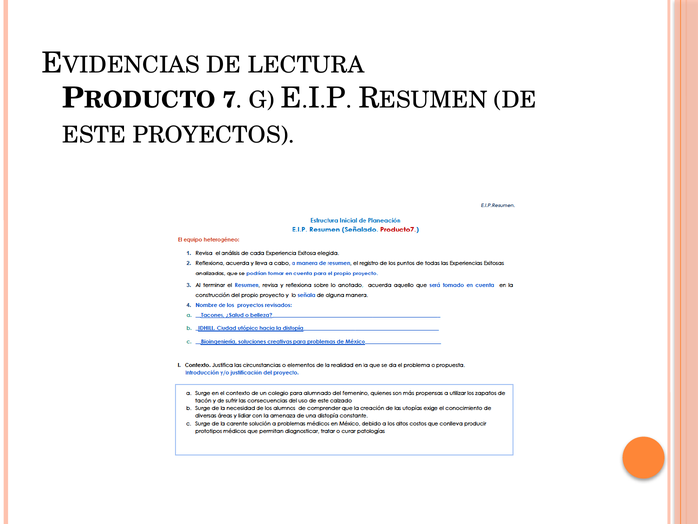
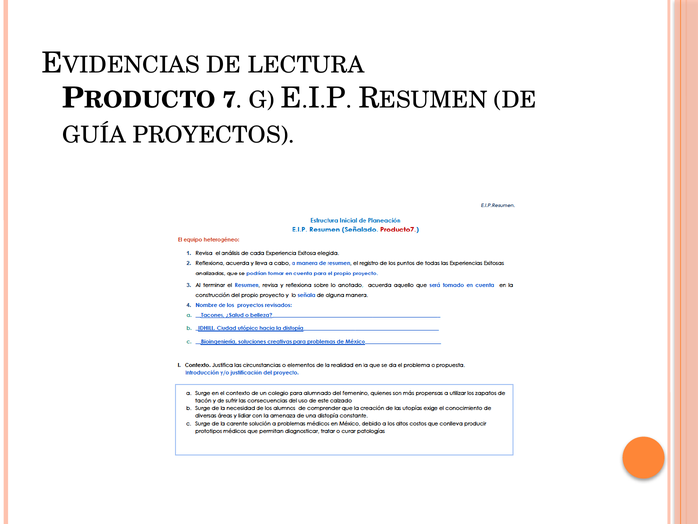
ESTE: ESTE -> GUÍA (94, 135)
